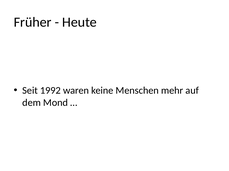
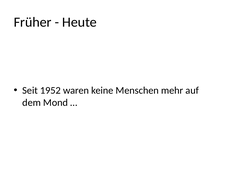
1992: 1992 -> 1952 (50, 91)
